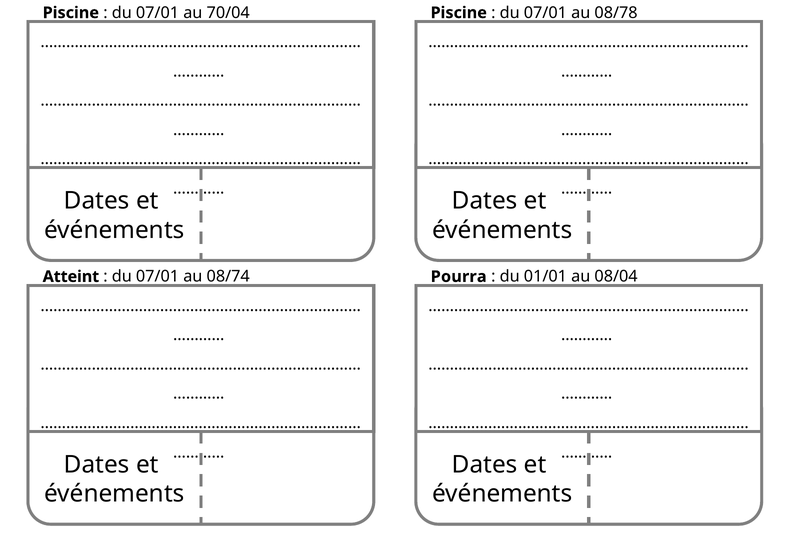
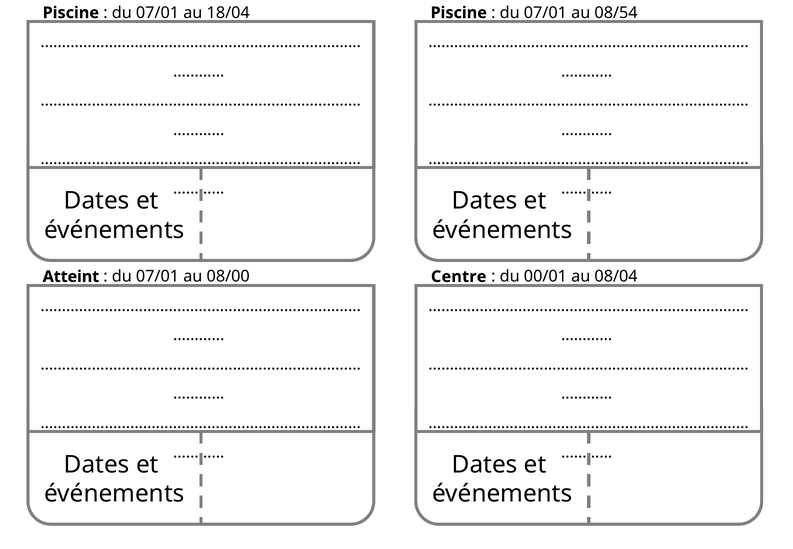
70/04: 70/04 -> 18/04 (228, 13)
08/78: 08/78 -> 08/54 (616, 13)
08/74: 08/74 -> 08/00 (228, 277)
Pourra: Pourra -> Centre (459, 277)
01/01: 01/01 -> 00/01 (545, 277)
